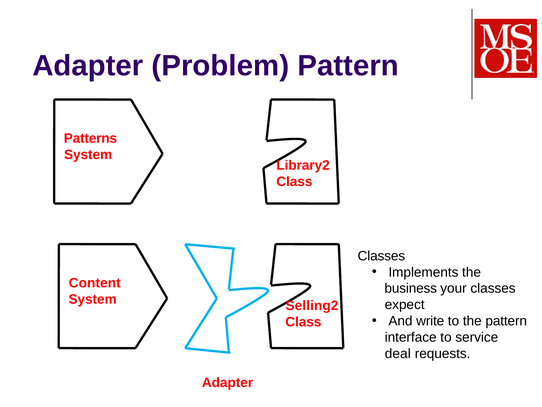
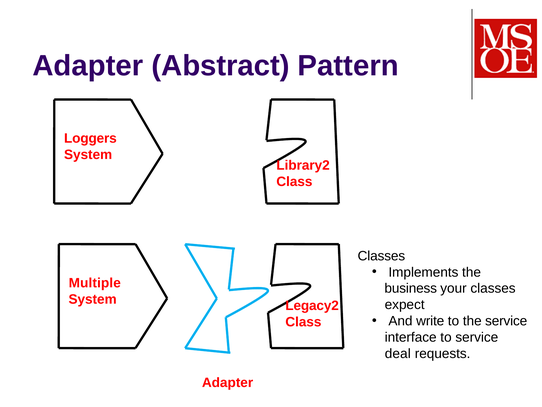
Problem: Problem -> Abstract (221, 66)
Patterns: Patterns -> Loggers (90, 138)
Content: Content -> Multiple (95, 283)
Selling2: Selling2 -> Legacy2 (312, 305)
the pattern: pattern -> service (506, 321)
